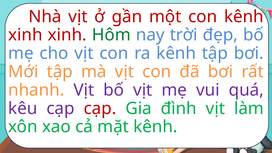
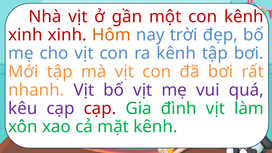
Hôm colour: green -> orange (111, 35)
